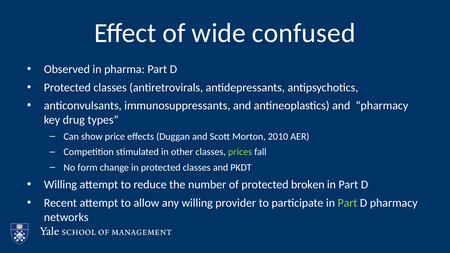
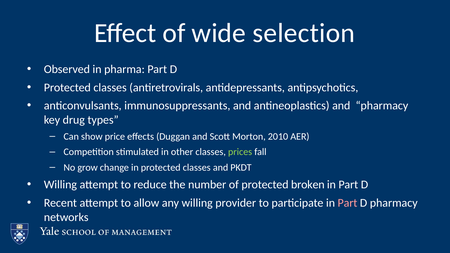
confused: confused -> selection (304, 33)
form: form -> grow (88, 168)
Part colour: light green -> pink (348, 203)
